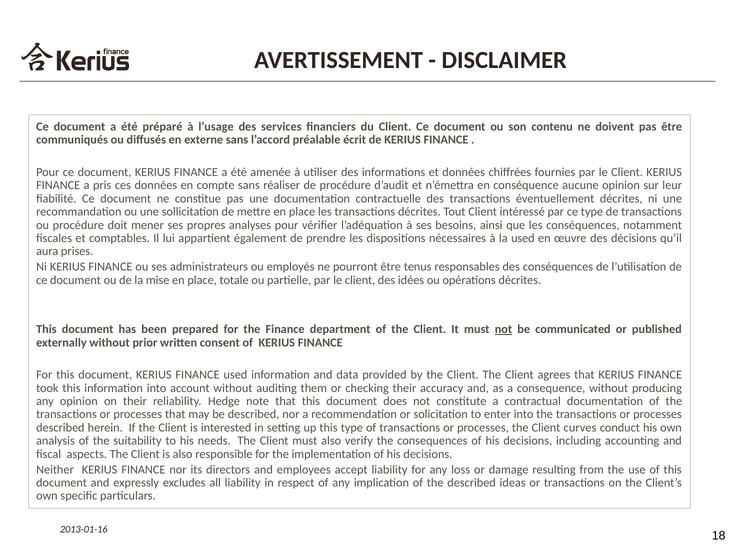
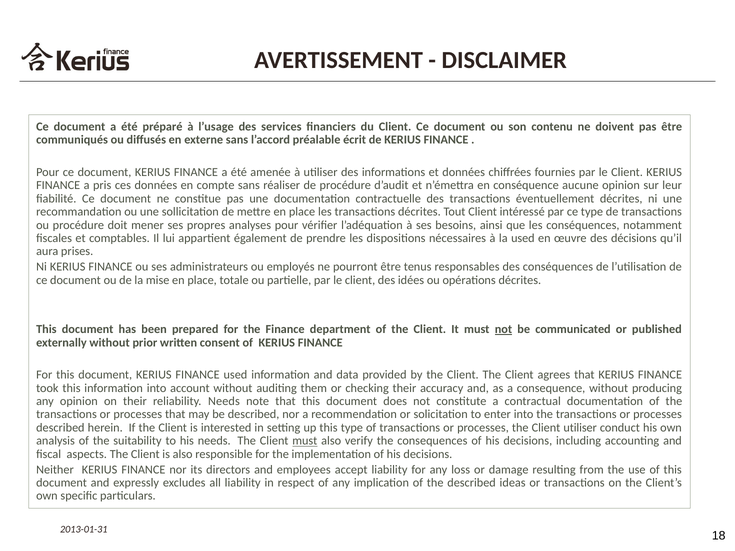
reliability Hedge: Hedge -> Needs (224, 401)
Client curves: curves -> utiliser (580, 428)
must underline: none -> present (305, 441)
2013-01-16: 2013-01-16 -> 2013-01-31 (84, 530)
